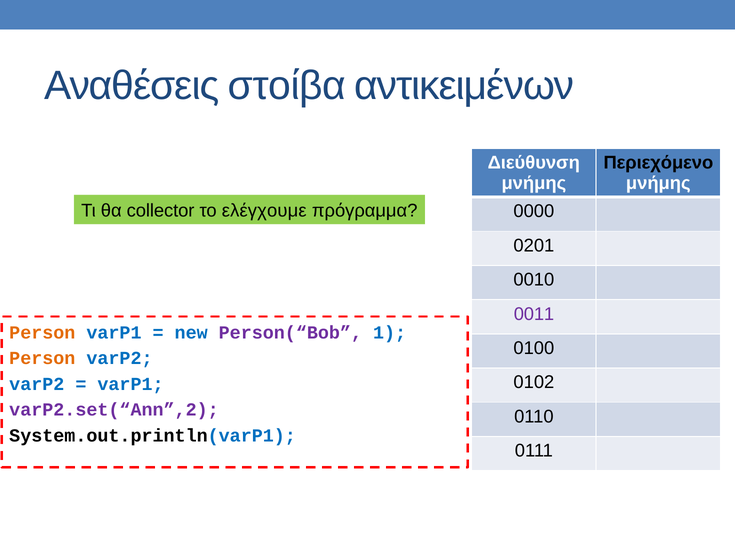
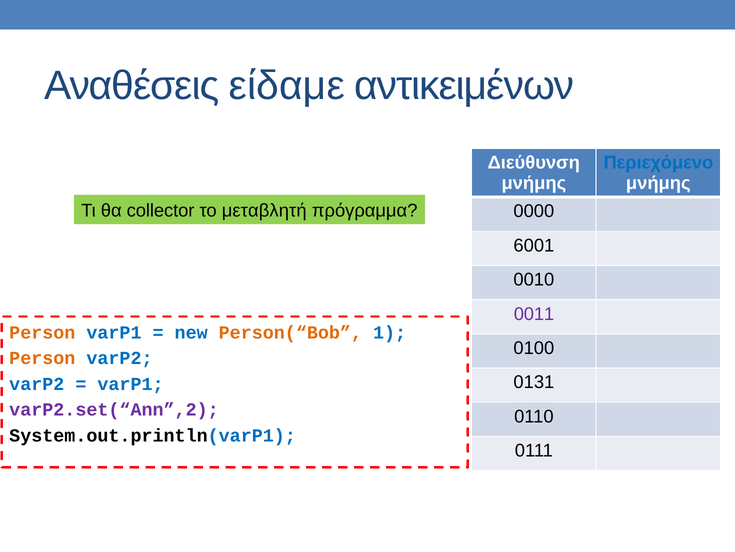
στοίβα: στοίβα -> είδαμε (287, 86)
Περιεχόμενο colour: black -> blue (658, 163)
ελέγχουμε: ελέγχουμε -> μεταβλητή (264, 211)
0201: 0201 -> 6001 (534, 245)
Person(“Bob colour: purple -> orange (290, 332)
0102: 0102 -> 0131 (534, 382)
